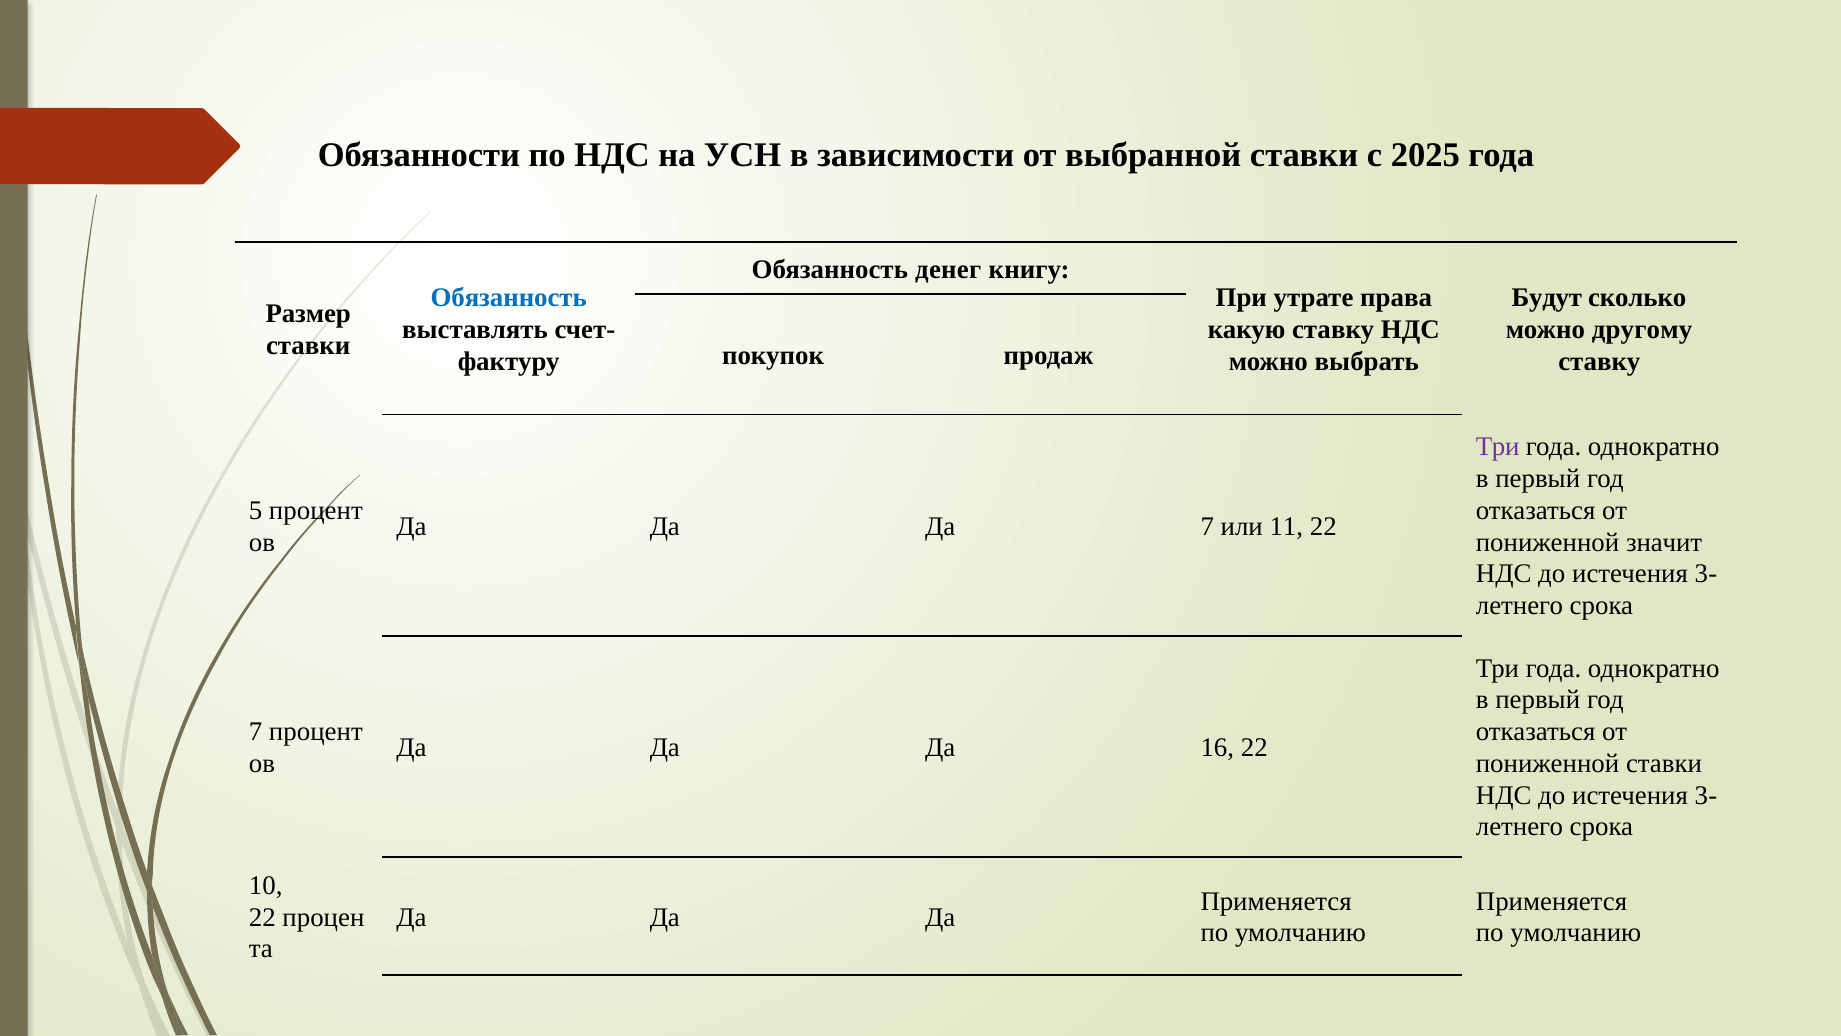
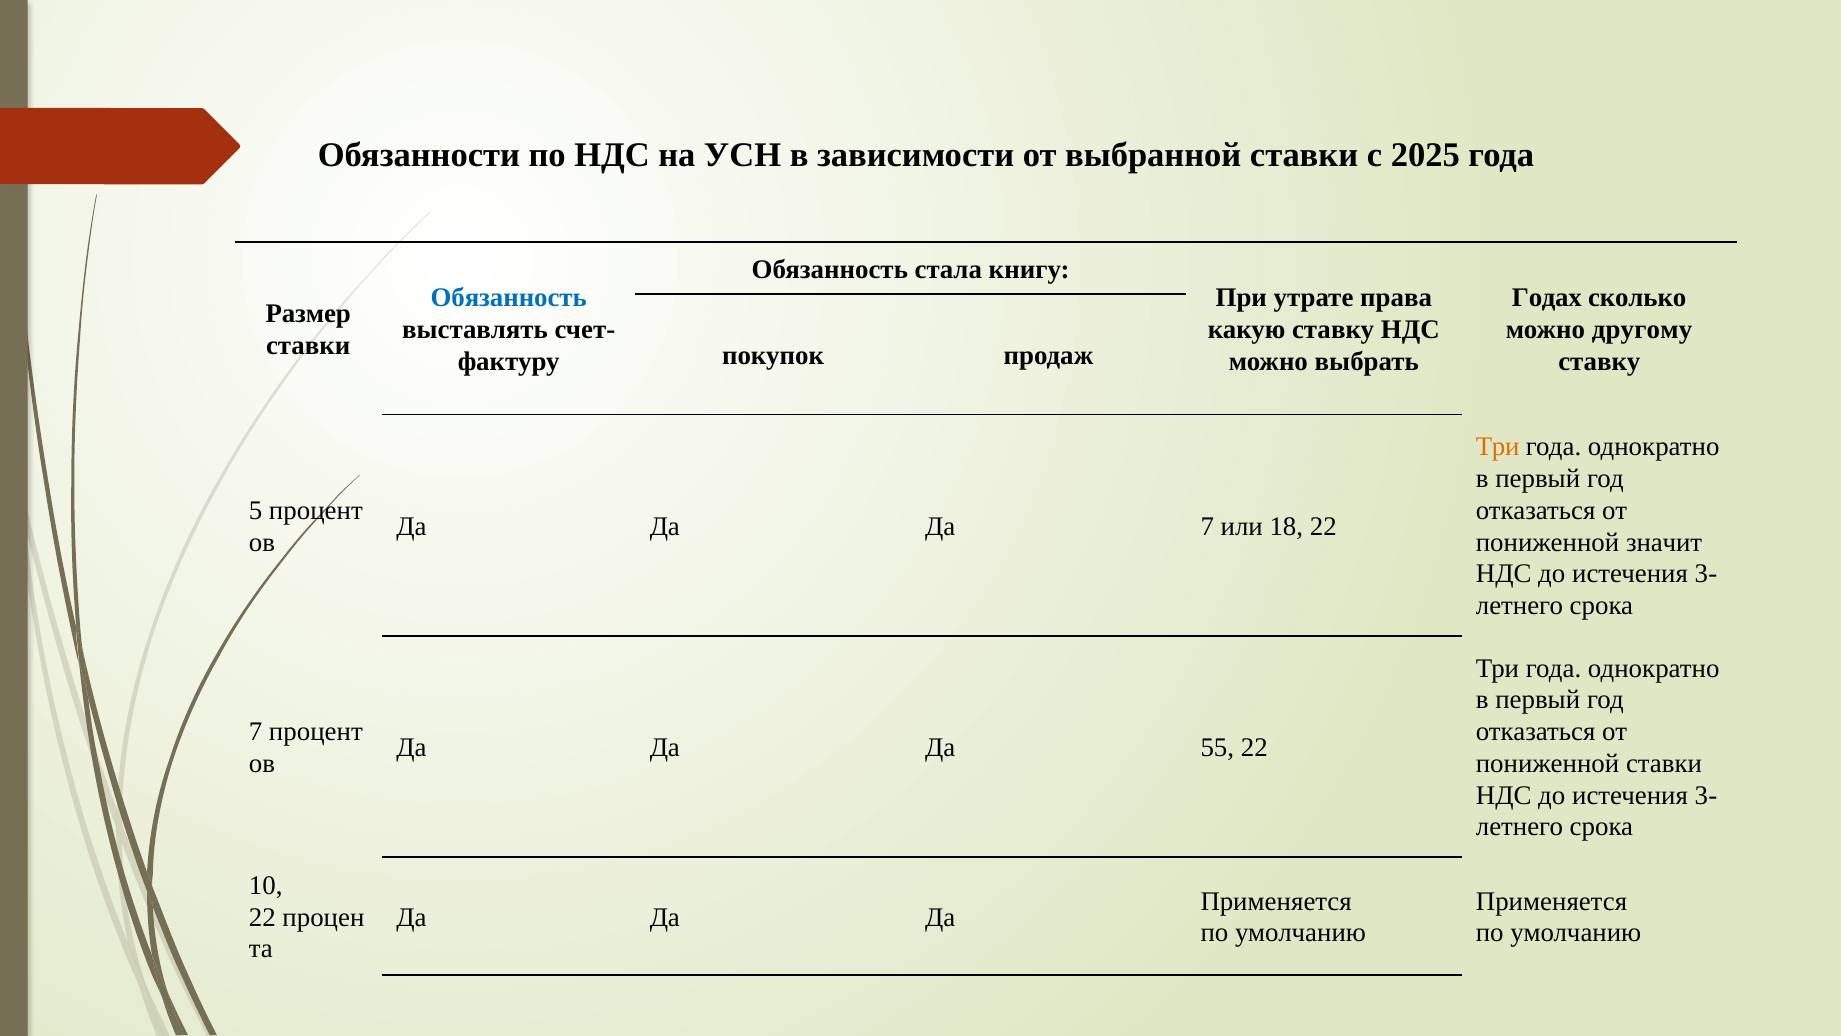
денег: денег -> стала (948, 269)
Будут: Будут -> Годах (1547, 298)
Три colour: purple -> orange (1498, 447)
11: 11 -> 18 (1286, 526)
16: 16 -> 55 (1217, 747)
